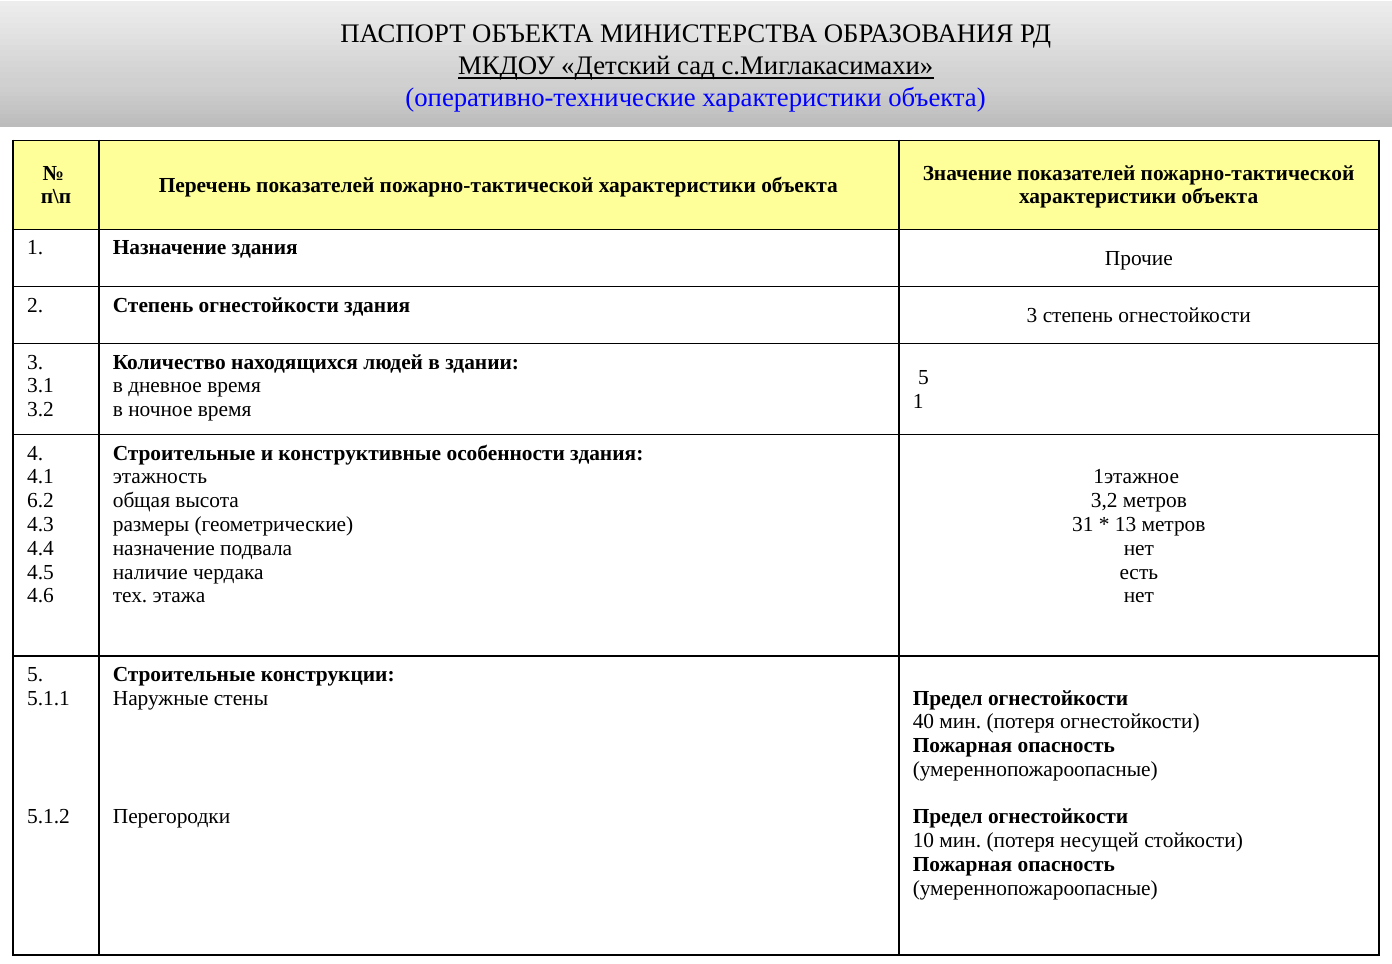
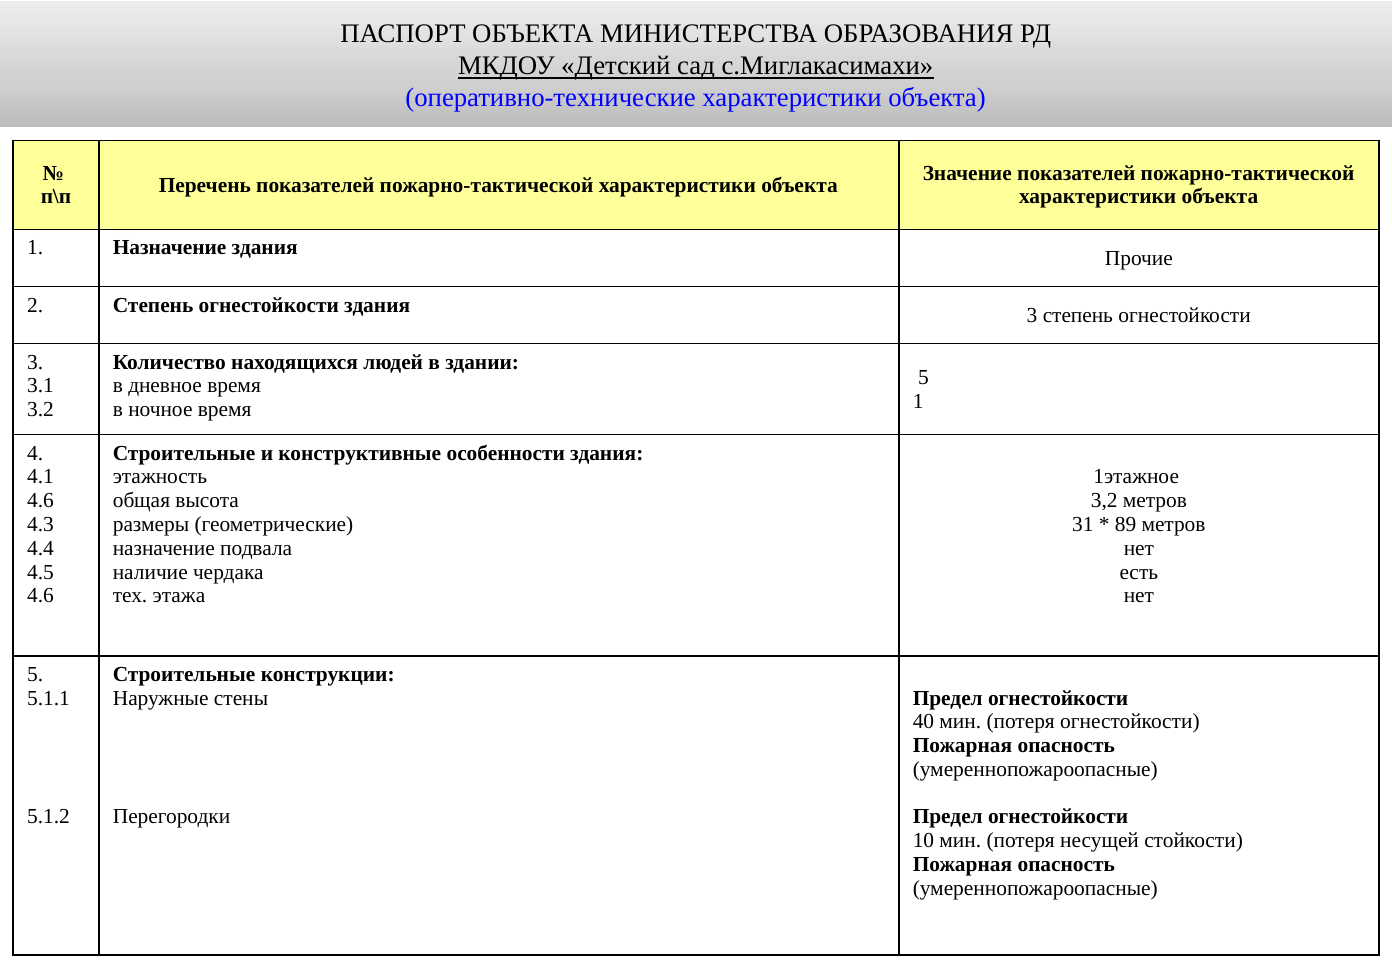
6.2: 6.2 -> 4.6 (40, 500)
13: 13 -> 89 (1126, 524)
